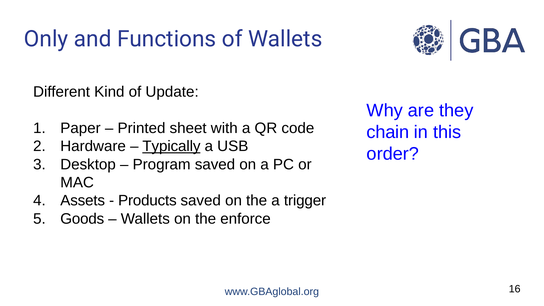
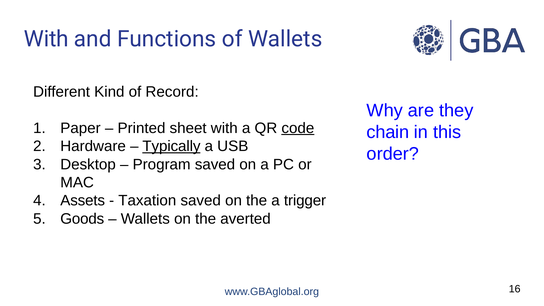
Only: Only -> With (46, 39)
Update: Update -> Record (172, 92)
code underline: none -> present (298, 128)
Products: Products -> Taxation (147, 201)
enforce: enforce -> averted (246, 219)
